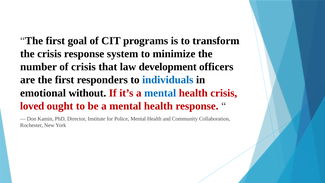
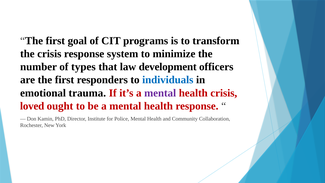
of crisis: crisis -> types (83, 67)
without: without -> trauma (87, 93)
mental colour: blue -> purple (160, 93)
